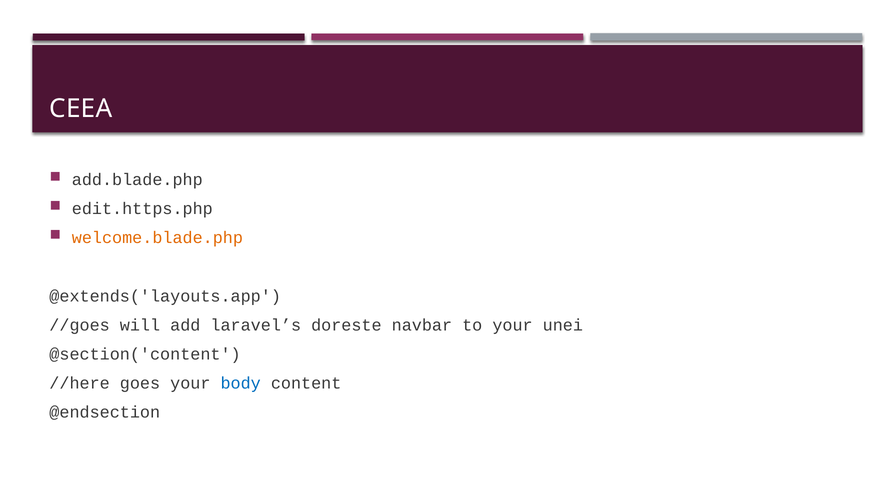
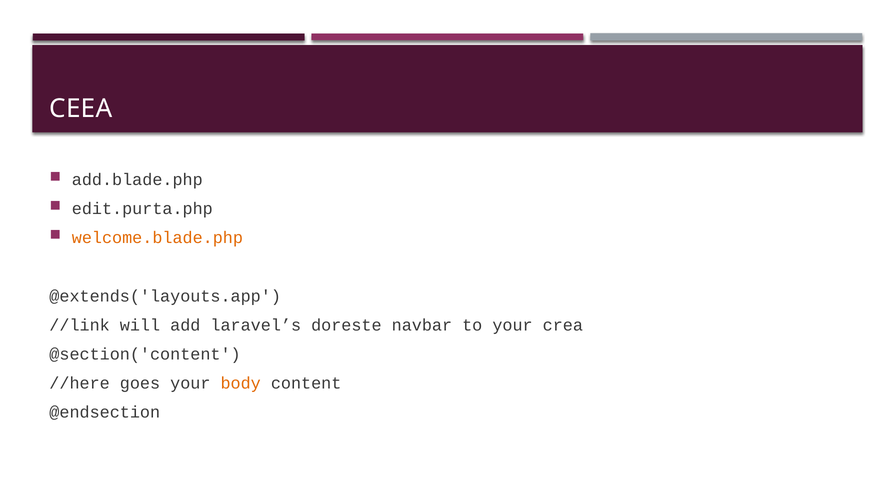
edit.https.php: edit.https.php -> edit.purta.php (142, 209)
//goes: //goes -> //link (80, 325)
unei: unei -> crea (563, 325)
body colour: blue -> orange (241, 384)
